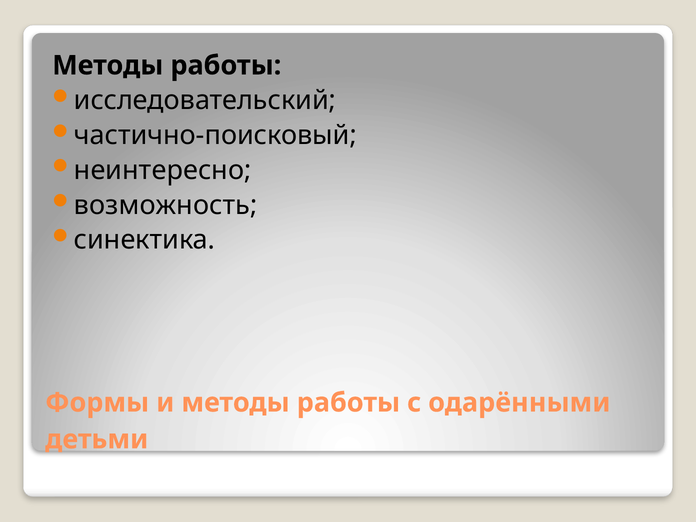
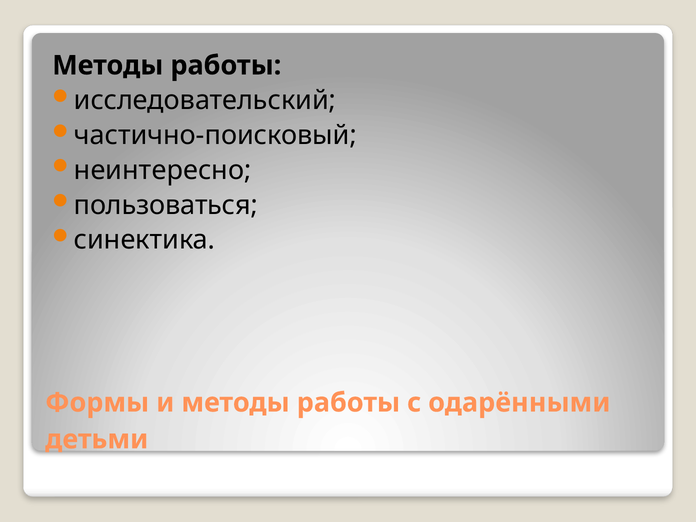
возможность: возможность -> пользоваться (166, 205)
